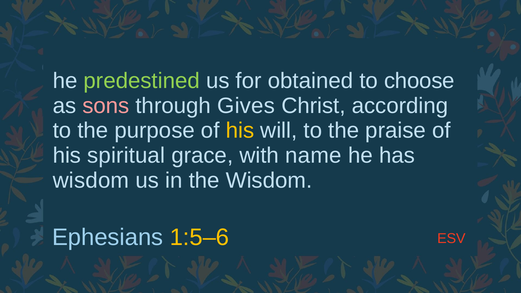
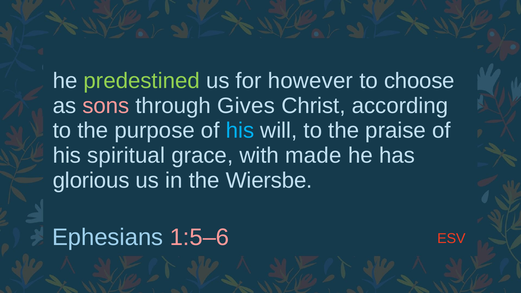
obtained: obtained -> however (310, 81)
his colour: yellow -> light blue (240, 131)
name: name -> made (313, 156)
wisdom: wisdom -> glorious (91, 180)
the Wisdom: Wisdom -> Wiersbe (269, 180)
1:5–6 colour: yellow -> pink (199, 237)
